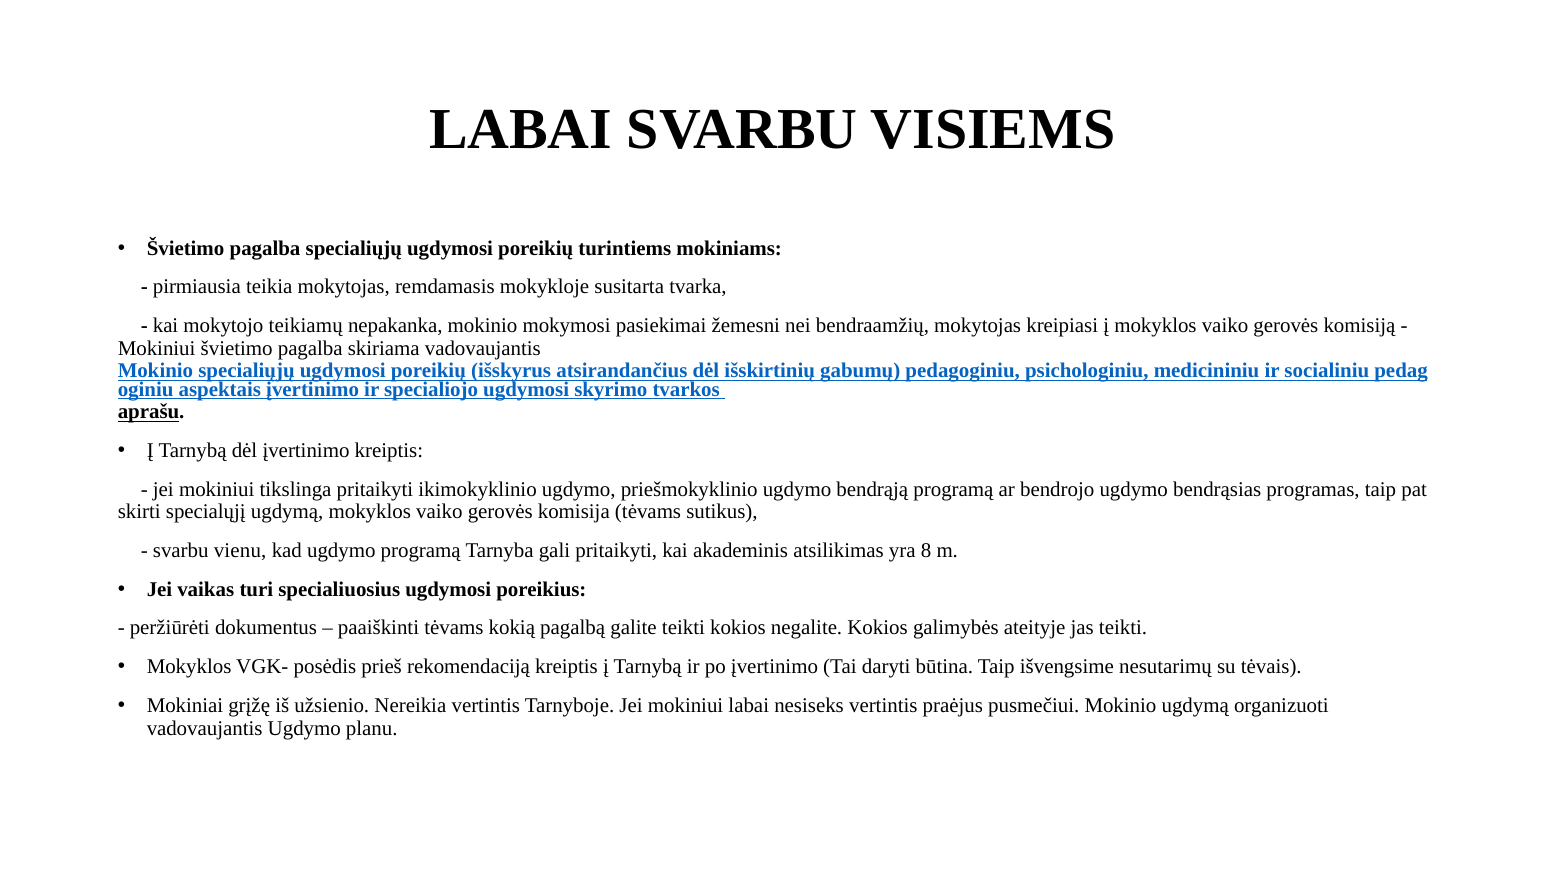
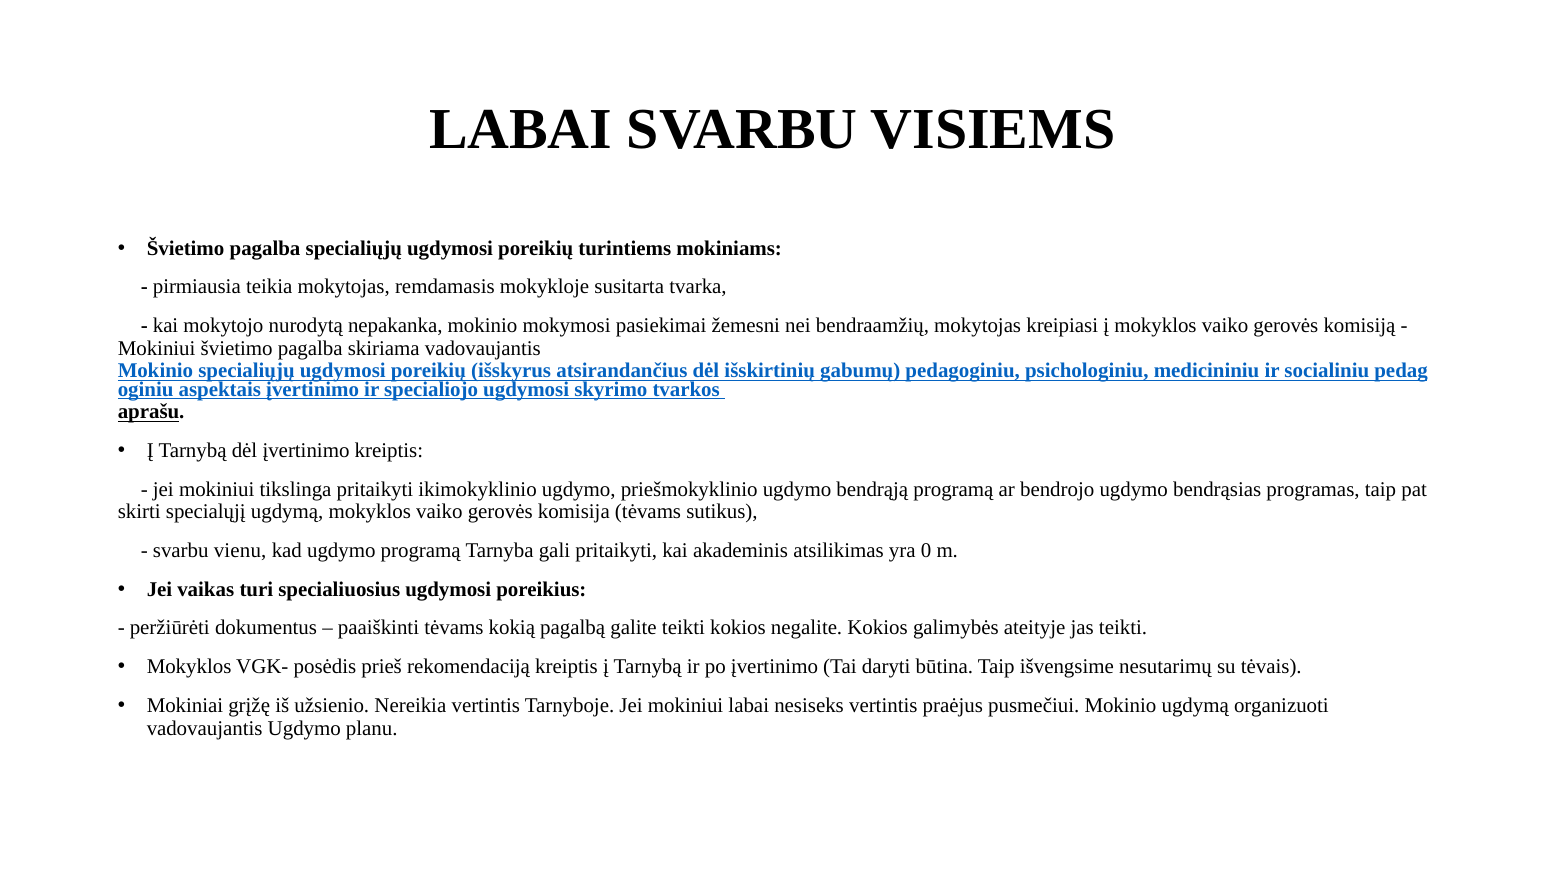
teikiamų: teikiamų -> nurodytą (306, 326)
8: 8 -> 0 (926, 551)
